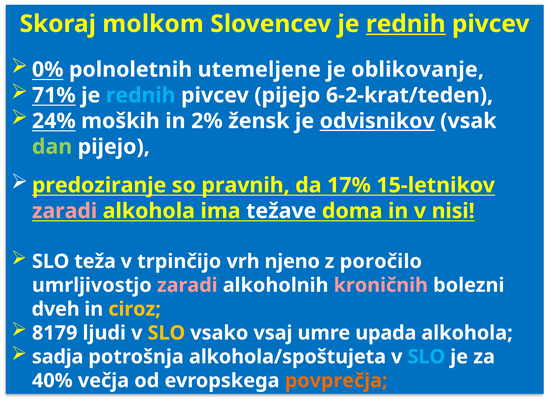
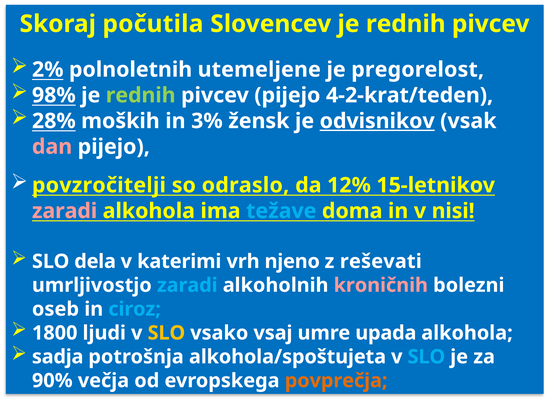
molkom: molkom -> počutila (153, 24)
rednih underline: present -> none (406, 24)
0%: 0% -> 2% (48, 70)
oblikovanje: oblikovanje -> pregorelost (418, 70)
71%: 71% -> 98% (54, 95)
rednih colour: light blue -> light green (141, 95)
6-2-krat/teden: 6-2-krat/teden -> 4-2-krat/teden (410, 95)
24%: 24% -> 28% (54, 121)
2%: 2% -> 3% (207, 121)
dan colour: light green -> pink (52, 147)
predoziranje: predoziranje -> povzročitelji (99, 185)
pravnih: pravnih -> odraslo (245, 185)
17%: 17% -> 12% (349, 185)
težave colour: white -> light blue (281, 211)
teža: teža -> dela (95, 262)
trpinčijo: trpinčijo -> katerimi (179, 262)
poročilo: poročilo -> reševati (381, 262)
zaradi colour: pink -> light blue (187, 285)
dveh: dveh -> oseb (55, 309)
ciroz colour: yellow -> light blue (135, 309)
8179: 8179 -> 1800 (55, 333)
40%: 40% -> 90% (52, 381)
